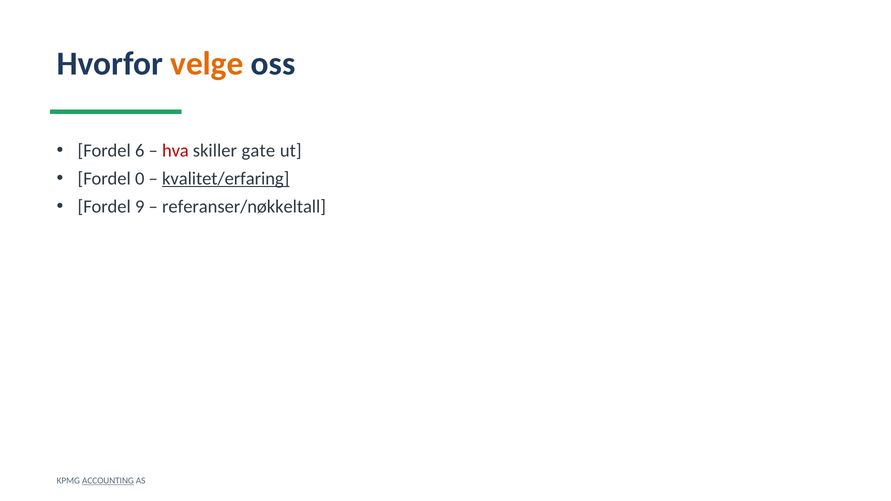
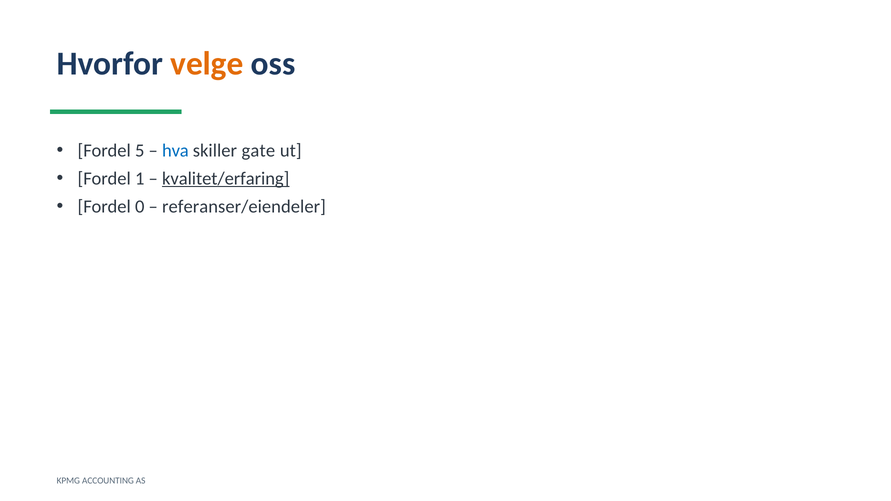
6: 6 -> 5 (140, 151)
hva colour: red -> blue (175, 151)
0: 0 -> 1 (140, 179)
9: 9 -> 0 (140, 207)
referanser/nøkkeltall: referanser/nøkkeltall -> referanser/eiendeler (244, 207)
ACCOUNTING underline: present -> none (108, 481)
